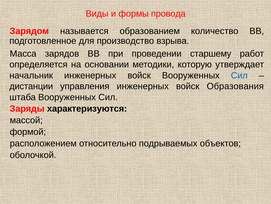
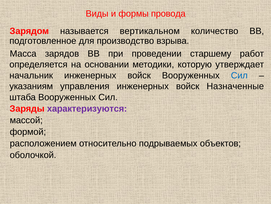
образованием: образованием -> вертикальном (150, 31)
дистанции: дистанции -> указаниям (31, 86)
Образования: Образования -> Назначенные (235, 86)
характеризуются colour: black -> purple (87, 108)
